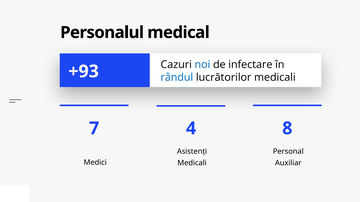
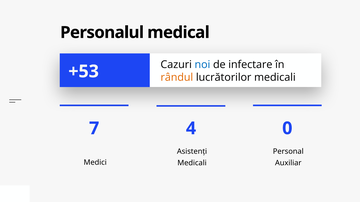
+93: +93 -> +53 (84, 72)
rândul colour: blue -> orange (177, 78)
8: 8 -> 0 (287, 129)
